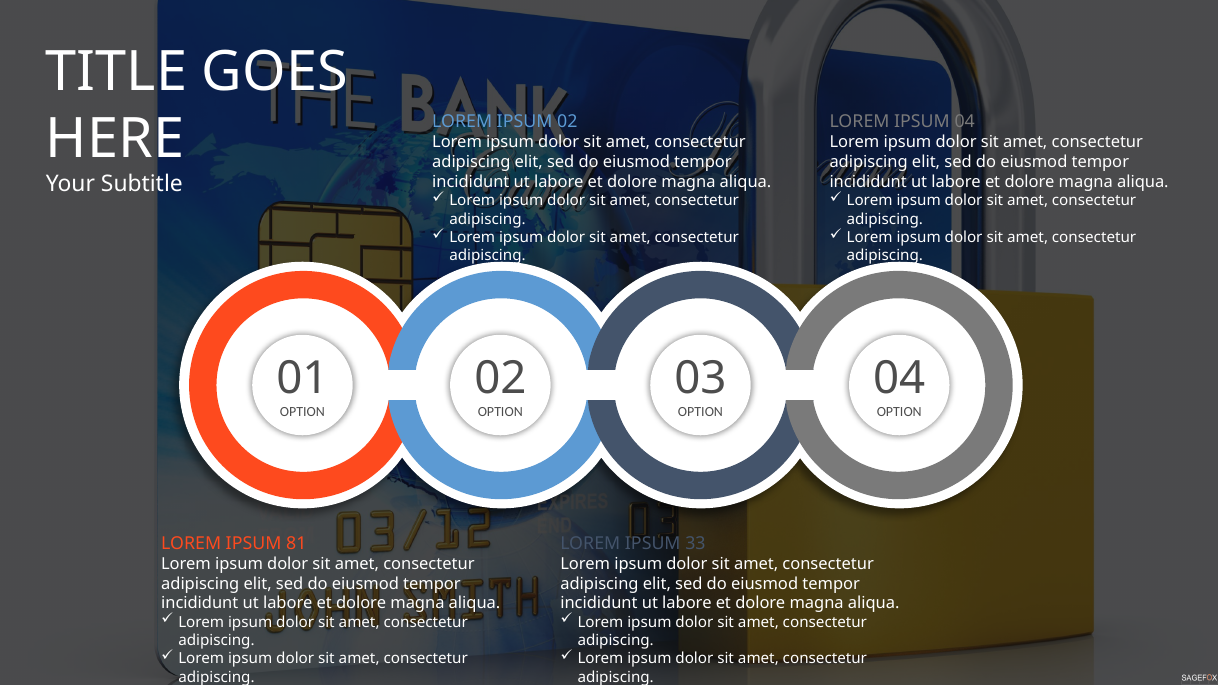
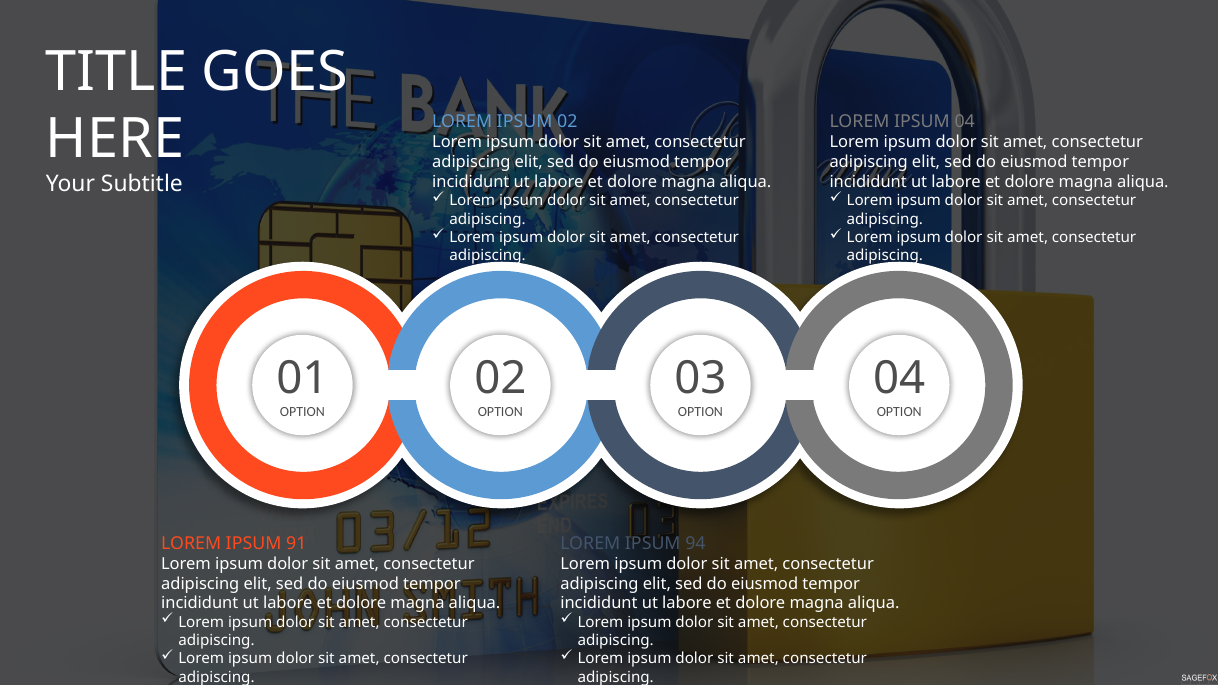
81: 81 -> 91 (296, 543)
33: 33 -> 94 (695, 543)
